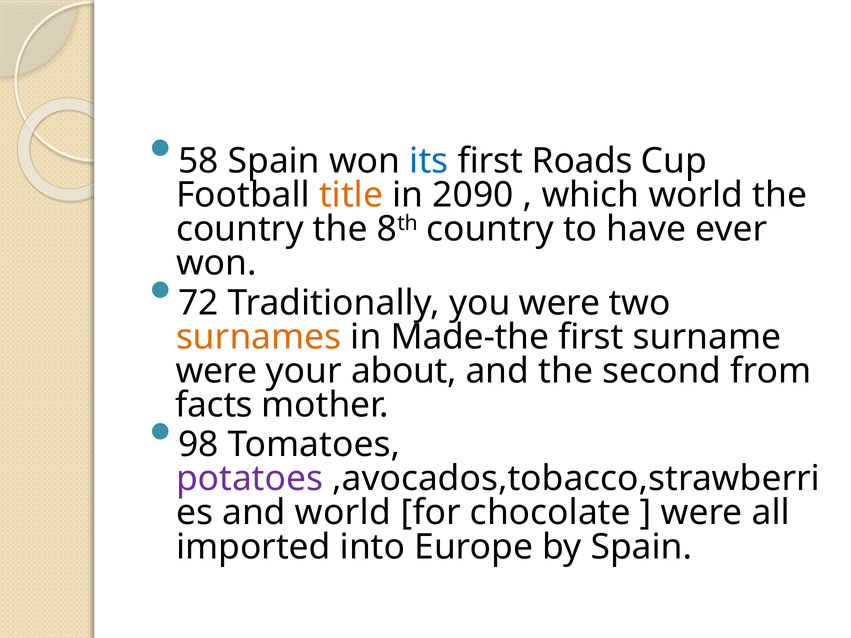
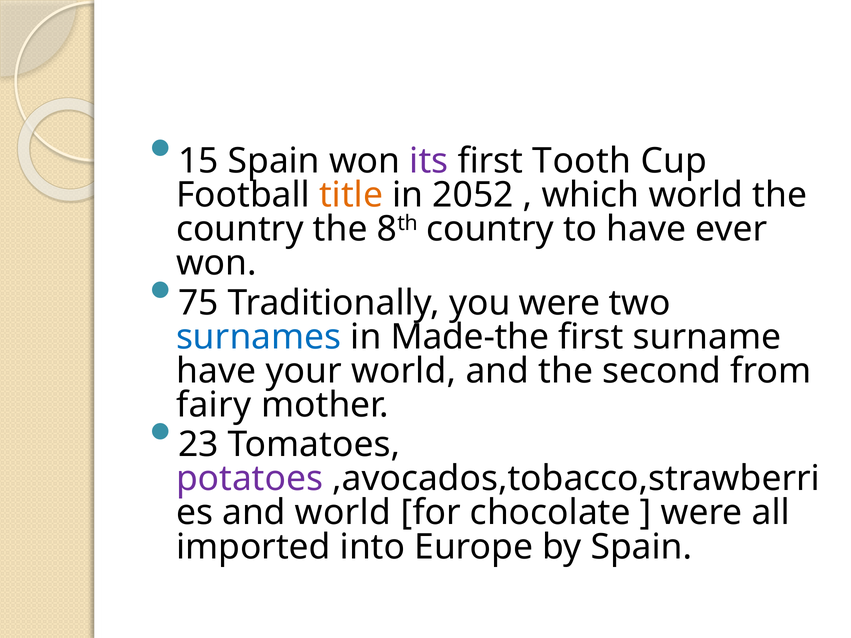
58: 58 -> 15 (198, 161)
its colour: blue -> purple (429, 161)
Roads: Roads -> Tooth (582, 161)
2090: 2090 -> 2052 (473, 195)
72: 72 -> 75 (198, 303)
surnames colour: orange -> blue (259, 337)
were: were -> have (216, 371)
your about: about -> world (404, 371)
facts: facts -> fairy (214, 405)
98: 98 -> 23 (198, 445)
